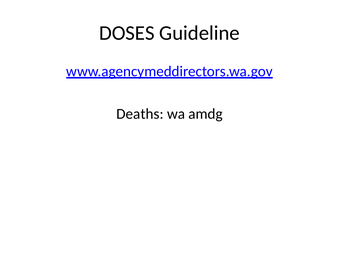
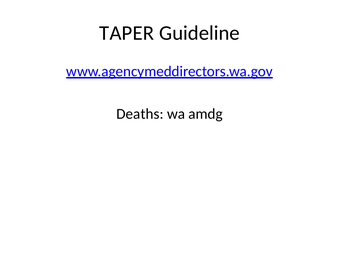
DOSES: DOSES -> TAPER (127, 33)
